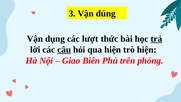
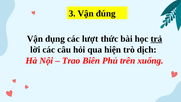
câu underline: present -> none (64, 50)
trò hiện: hiện -> dịch (147, 50)
Giao: Giao -> Trao (71, 60)
phóng: phóng -> xuống (150, 60)
